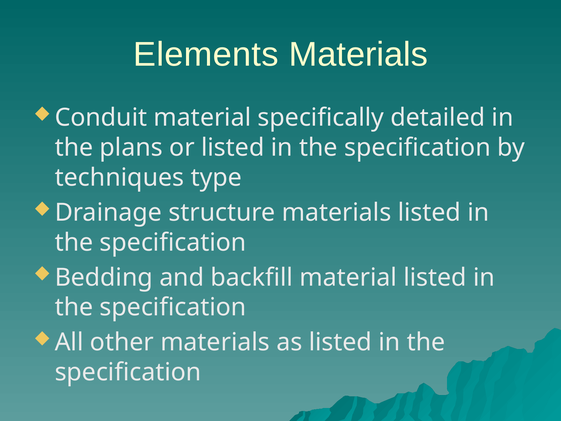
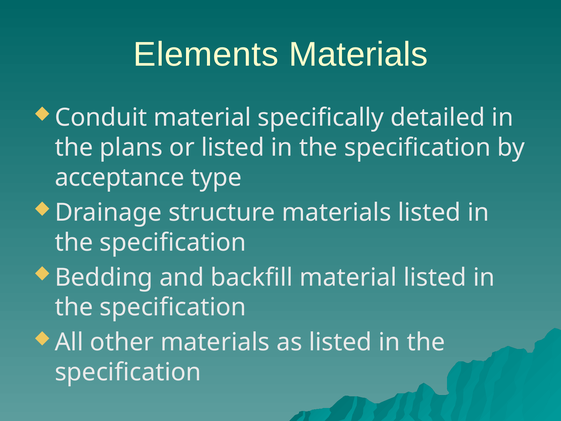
techniques: techniques -> acceptance (120, 178)
